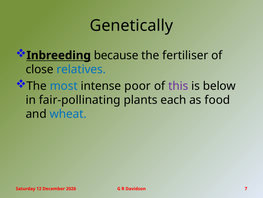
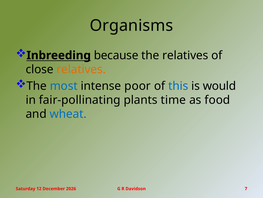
Genetically: Genetically -> Organisms (131, 25)
the fertiliser: fertiliser -> relatives (185, 55)
relatives colour: blue -> orange (81, 69)
this colour: purple -> blue (178, 86)
below: below -> would (219, 86)
each: each -> time (173, 100)
